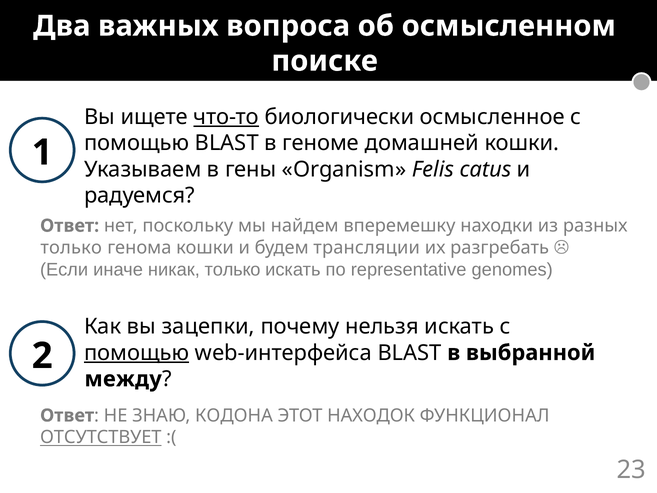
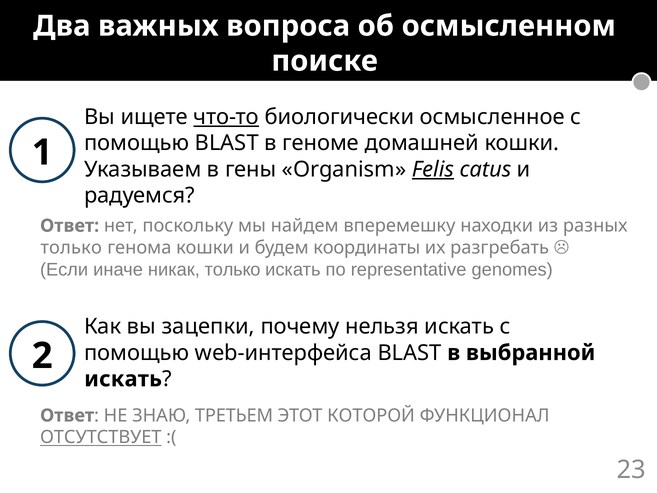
Felis underline: none -> present (433, 169)
трансляции: трансляции -> координаты (367, 248)
помощью underline: present -> none (137, 353)
между: между -> искать (123, 379)
КОДОНА: КОДОНА -> ТРЕТЬЕМ (234, 415)
НАХОДОК: НАХОДОК -> КОТОРОЙ (371, 415)
